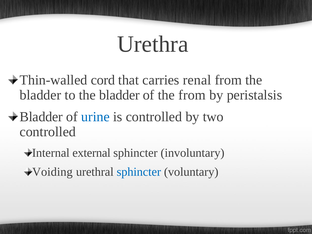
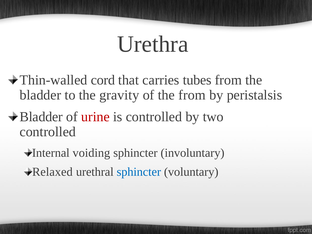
renal: renal -> tubes (197, 80)
to the bladder: bladder -> gravity (119, 95)
urine colour: blue -> red (95, 117)
external: external -> voiding (91, 153)
Voiding: Voiding -> Relaxed (52, 172)
